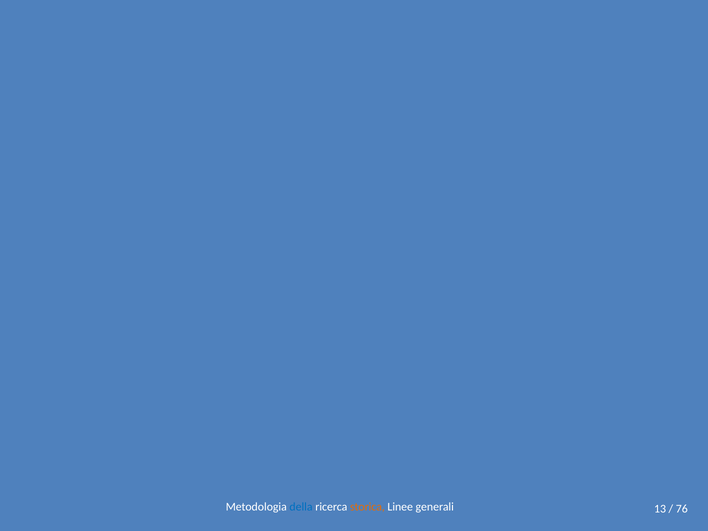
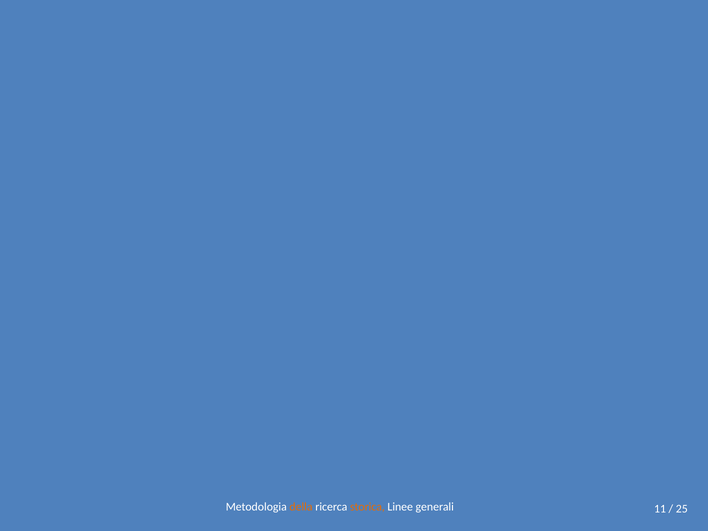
della colour: blue -> orange (301, 507)
13: 13 -> 11 (660, 509)
76: 76 -> 25 (682, 509)
